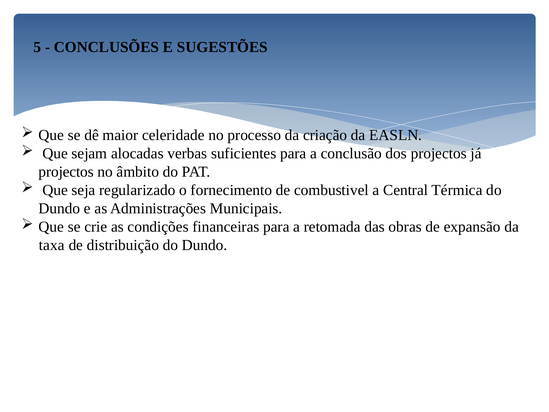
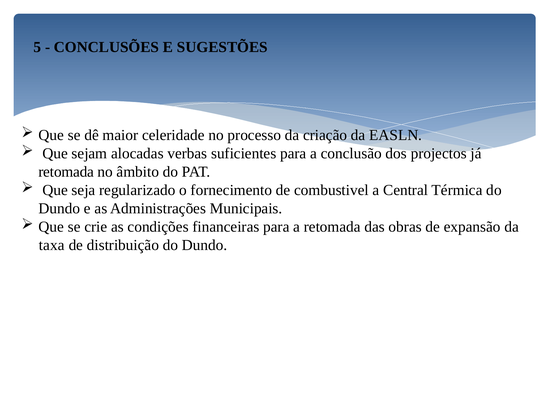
projectos: projectos -> retomada (66, 172)
